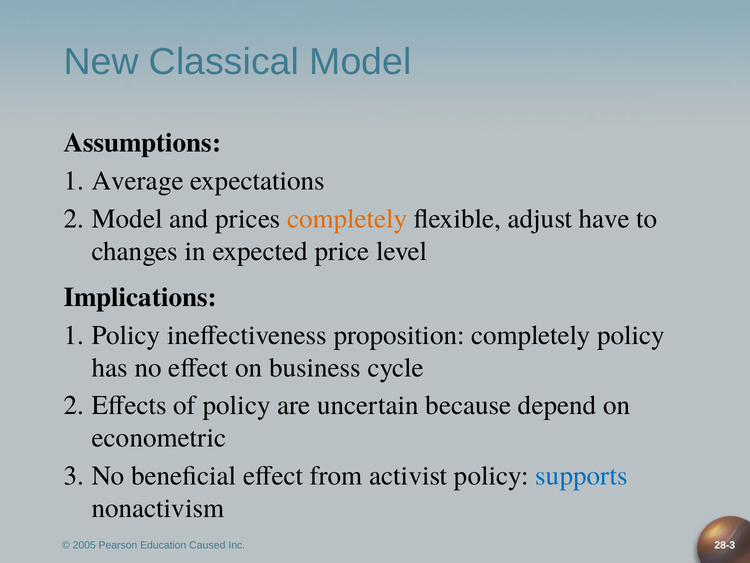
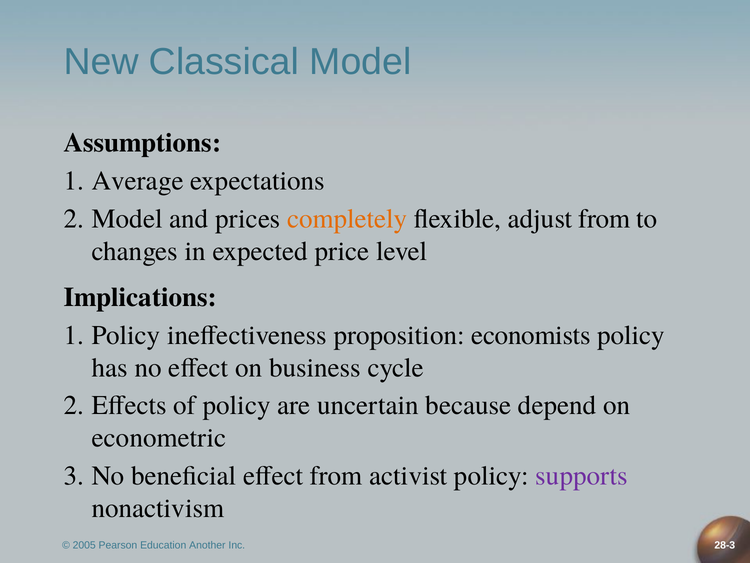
adjust have: have -> from (604, 218)
proposition completely: completely -> economists (531, 335)
supports colour: blue -> purple (582, 475)
Caused: Caused -> Another (207, 545)
